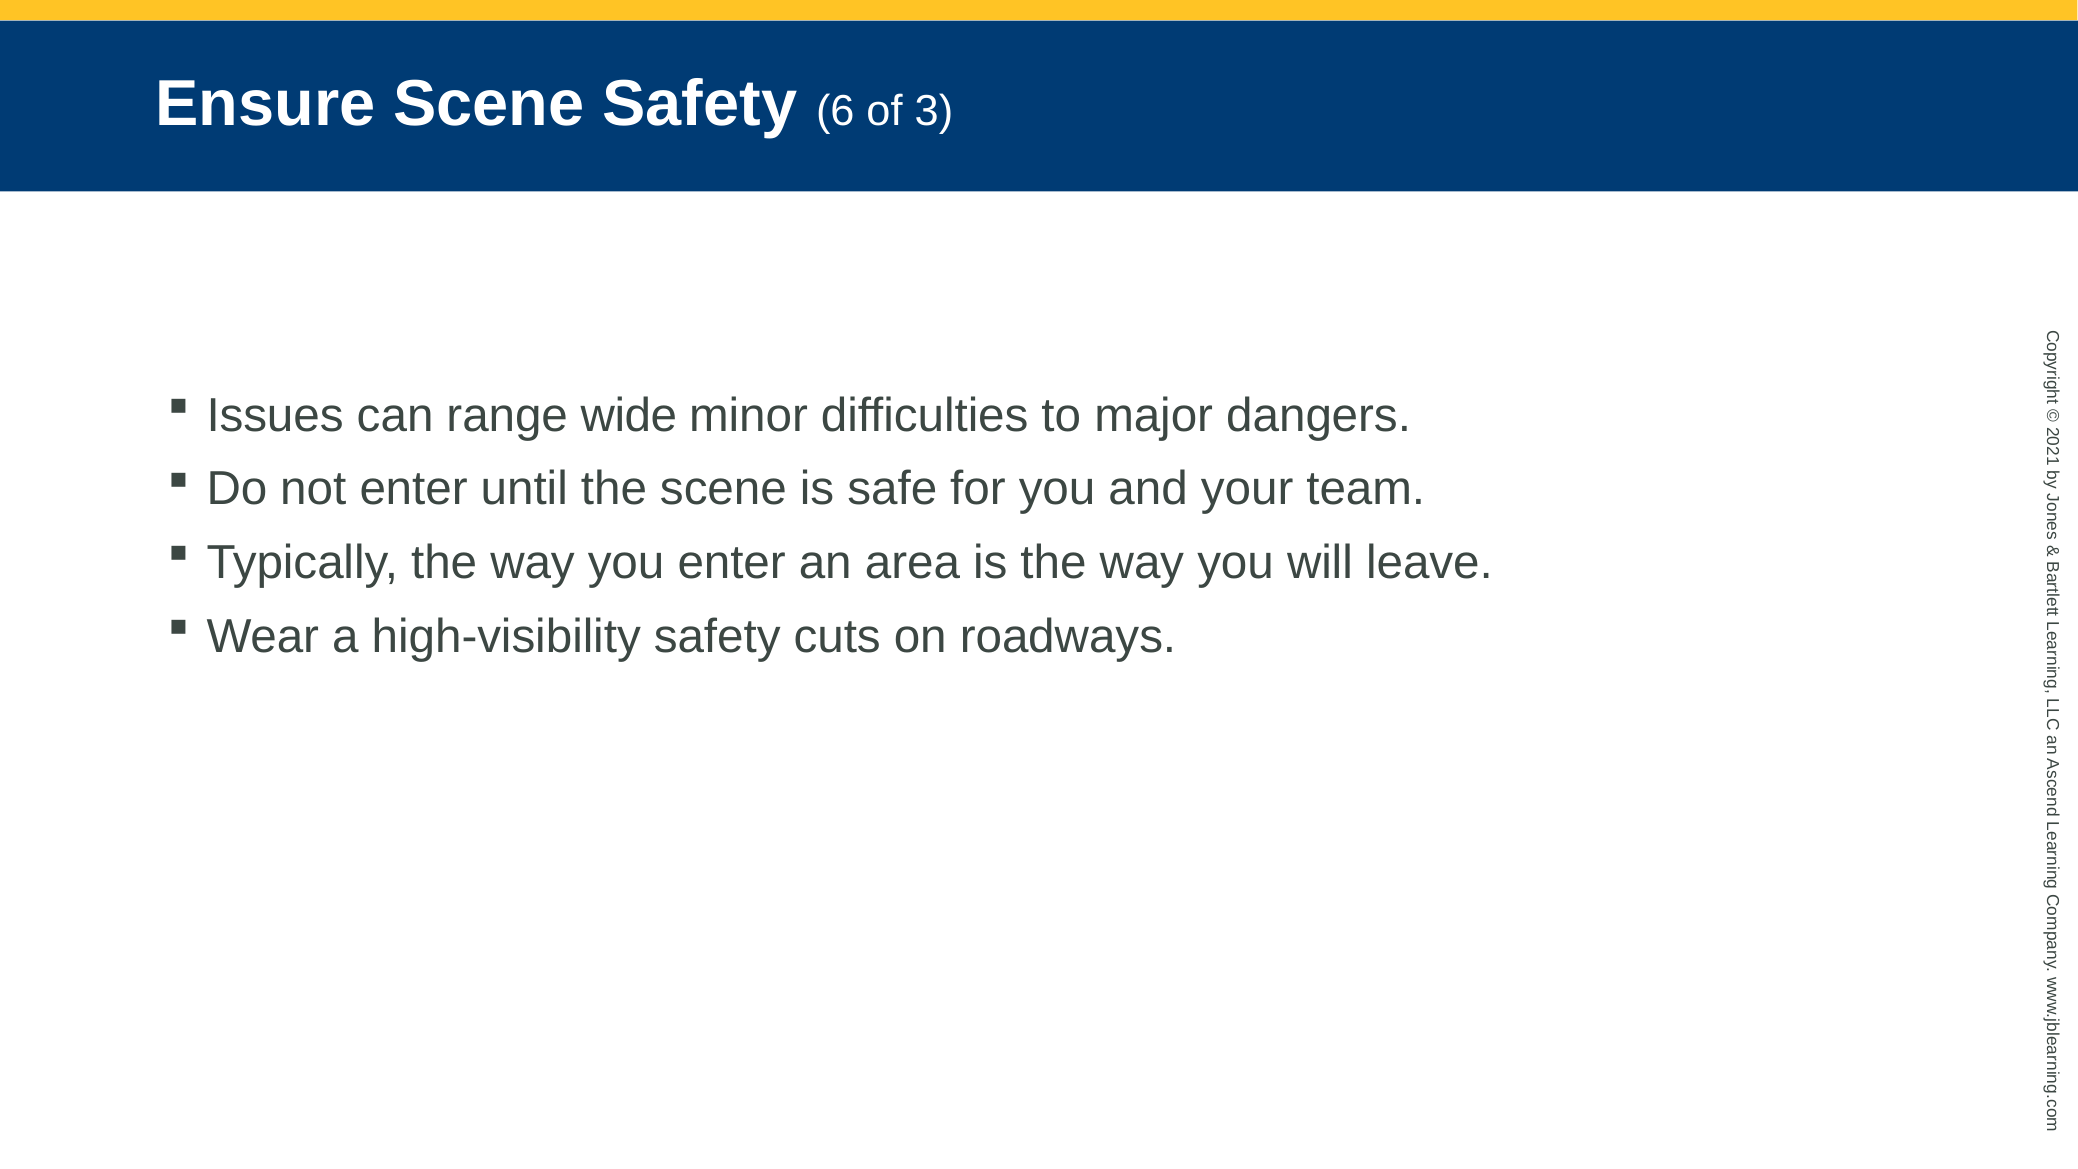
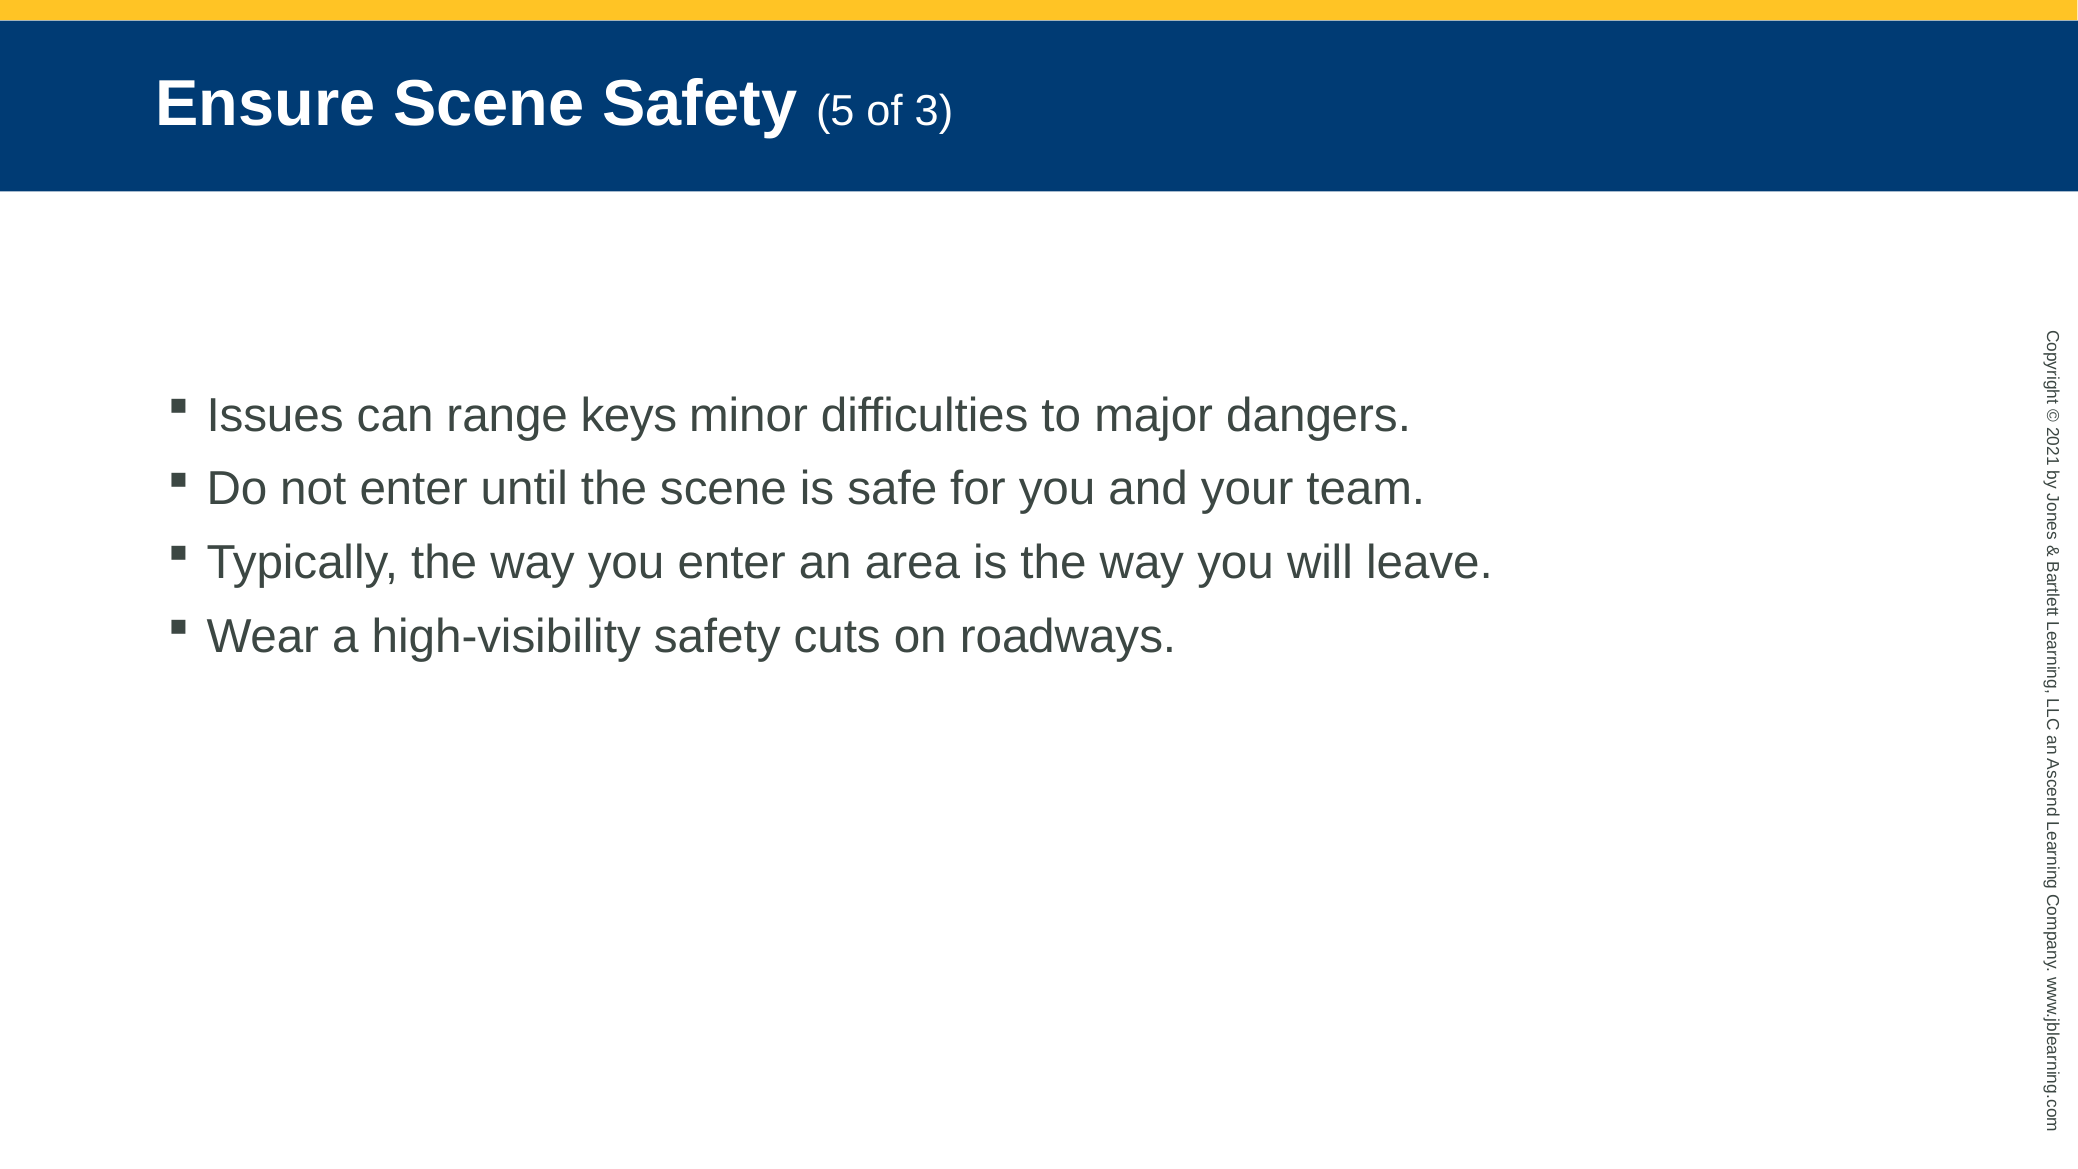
6: 6 -> 5 (835, 112)
wide: wide -> keys (629, 415)
